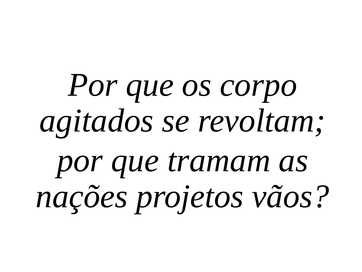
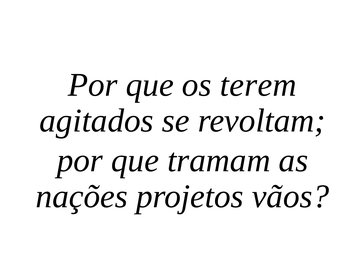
corpo: corpo -> terem (258, 85)
